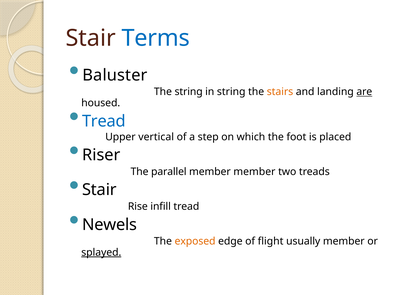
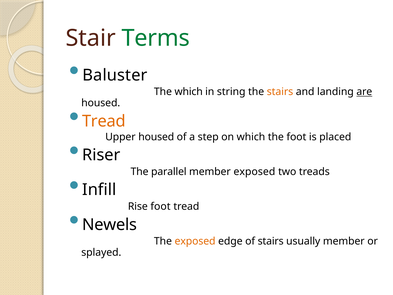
Terms colour: blue -> green (156, 38)
The string: string -> which (189, 92)
Tread colour: blue -> orange (104, 121)
Upper vertical: vertical -> housed (156, 137)
member member: member -> exposed (254, 171)
Stair: Stair -> Infill (99, 190)
Rise infill: infill -> foot (161, 206)
of flight: flight -> stairs (271, 241)
splayed underline: present -> none (101, 252)
